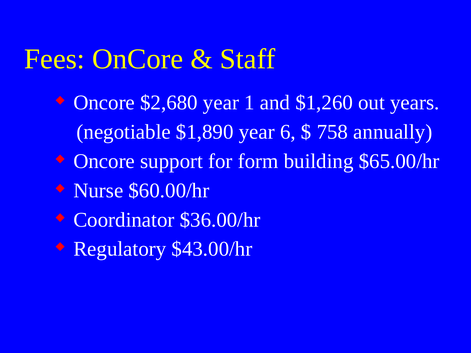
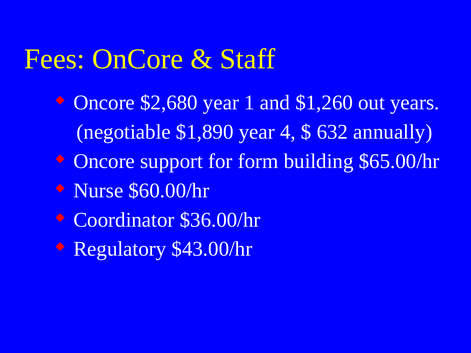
6: 6 -> 4 (288, 132)
758: 758 -> 632 (332, 132)
